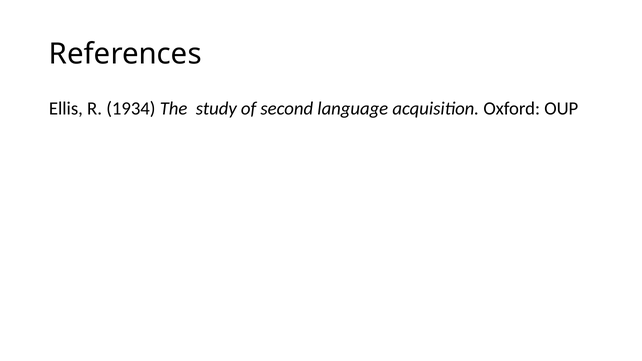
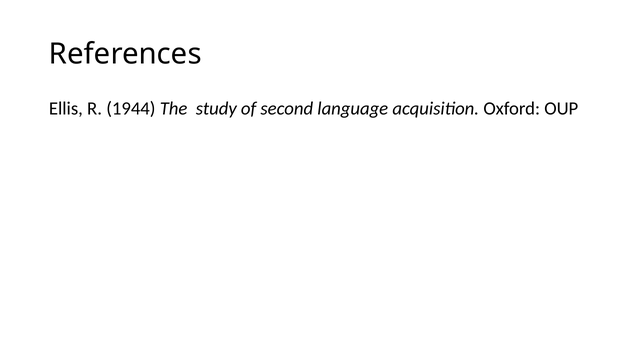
1934: 1934 -> 1944 (131, 109)
